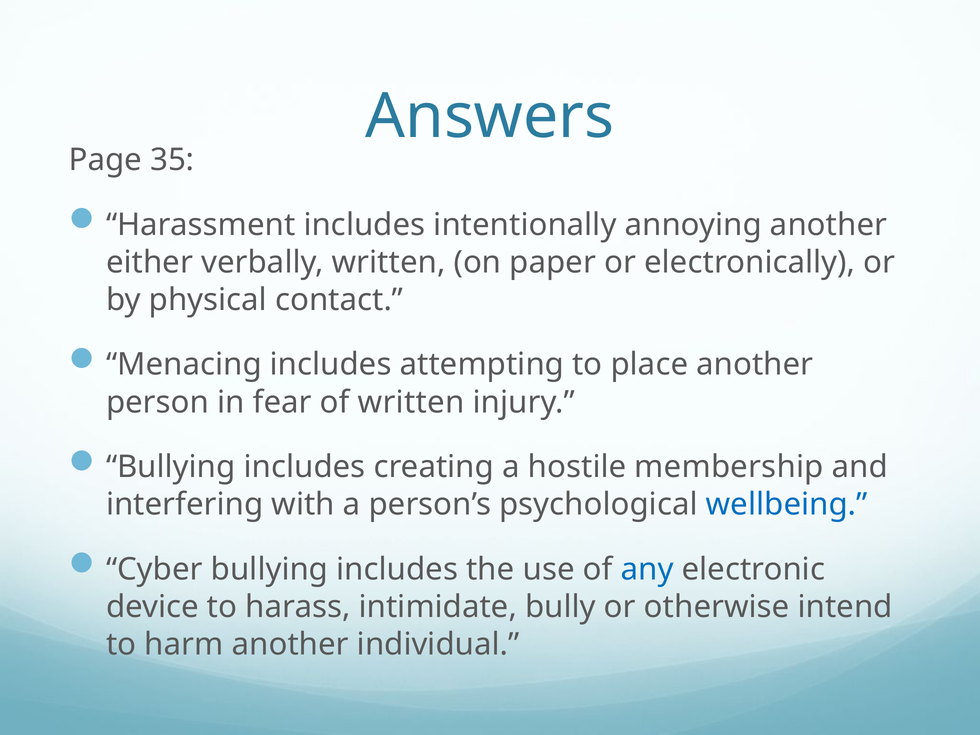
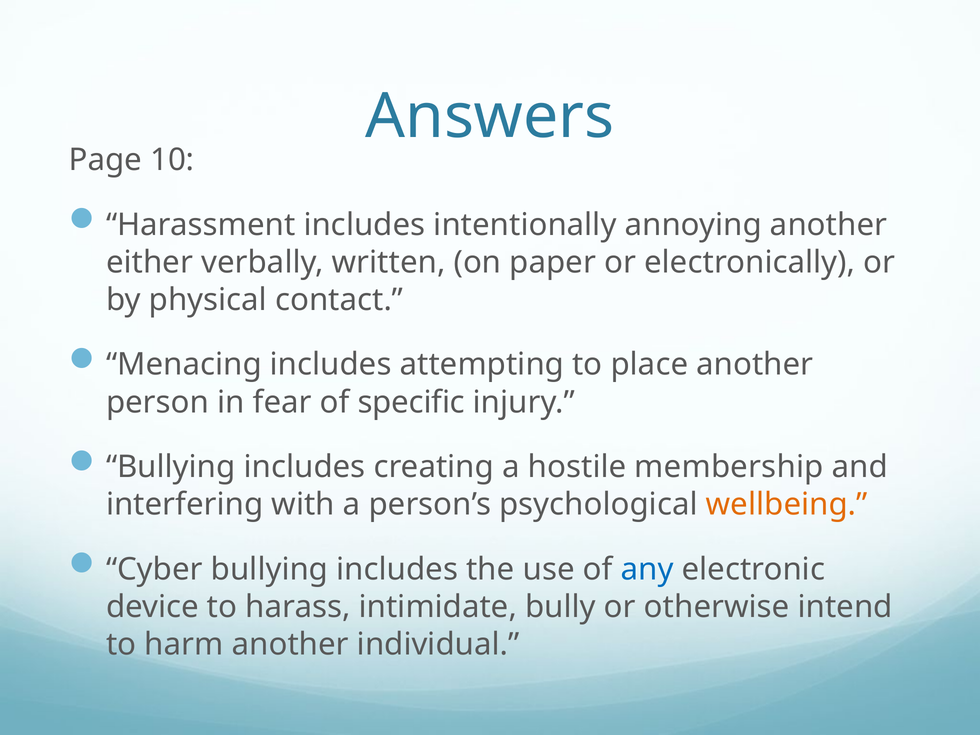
35: 35 -> 10 (172, 160)
of written: written -> specific (411, 402)
wellbeing colour: blue -> orange (787, 505)
